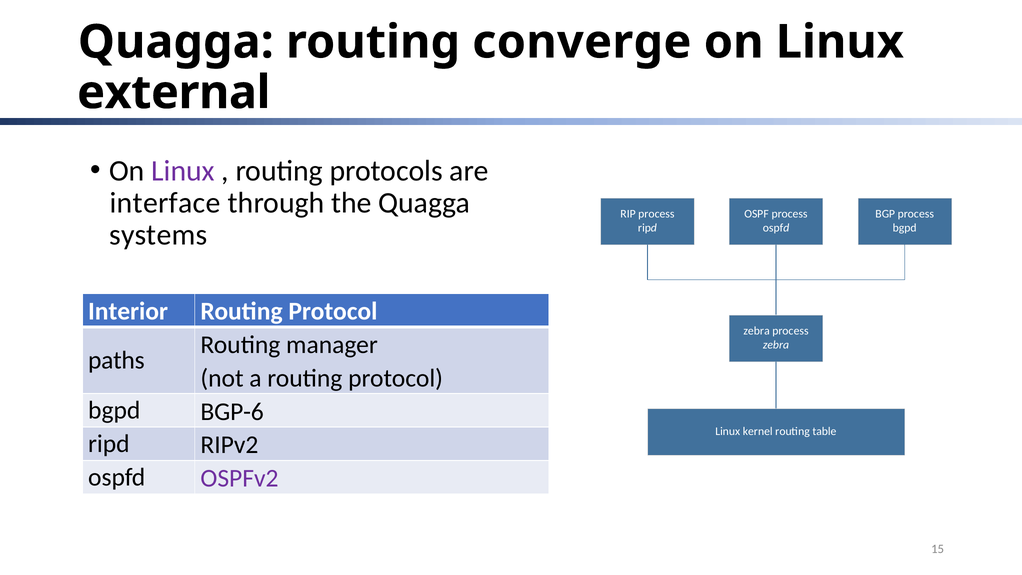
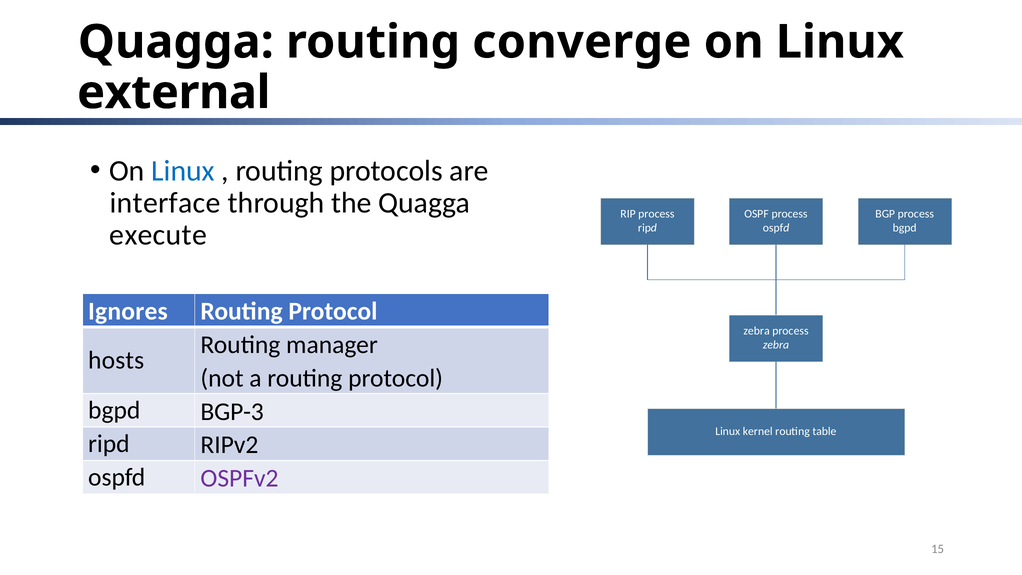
Linux colour: purple -> blue (183, 171)
systems: systems -> execute (158, 235)
Interior: Interior -> Ignores (128, 311)
paths: paths -> hosts (116, 360)
BGP-6: BGP-6 -> BGP-3 (232, 412)
